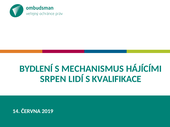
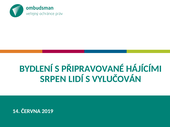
MECHANISMUS: MECHANISMUS -> PŘIPRAVOVANÉ (93, 69)
KVALIFIKACE: KVALIFIKACE -> VYLUČOVÁN (117, 79)
